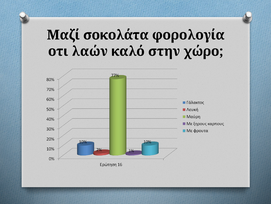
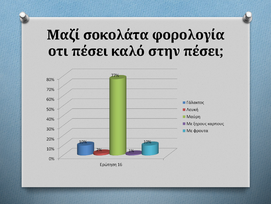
οτι λαών: λαών -> πέσει (90, 51)
στην χώρο: χώρο -> πέσει (203, 51)
